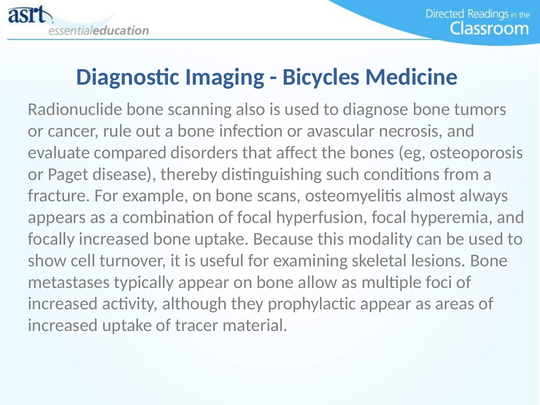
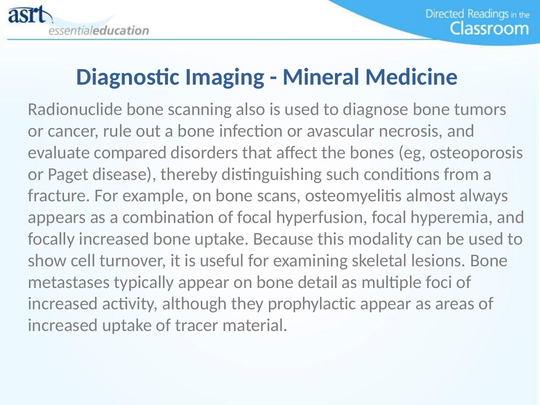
Bicycles: Bicycles -> Mineral (321, 77)
allow: allow -> detail (318, 282)
